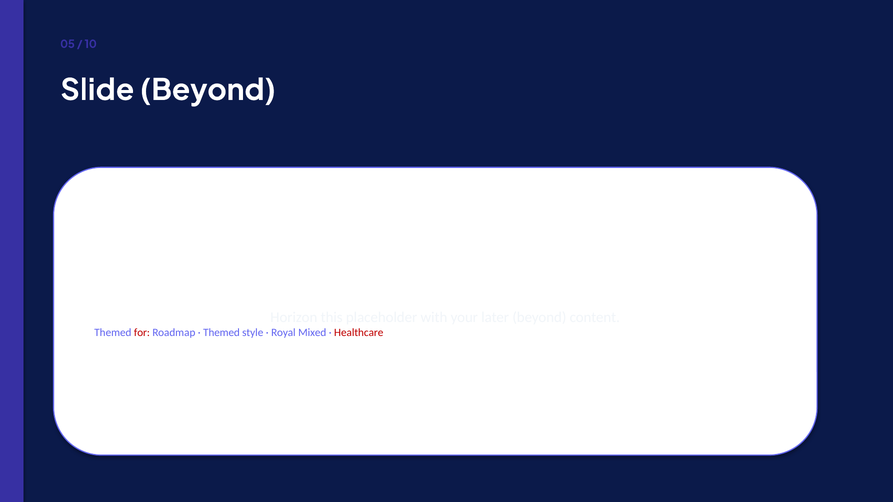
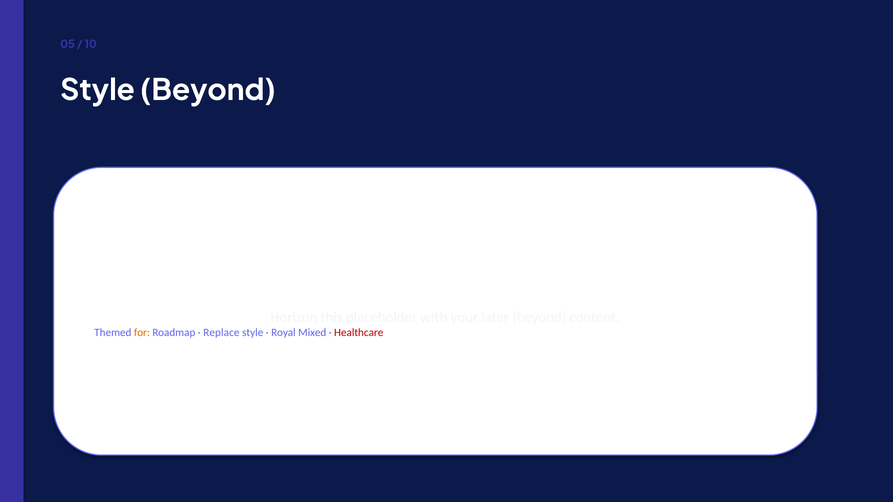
Slide: Slide -> Style (97, 90)
for colour: red -> orange (142, 333)
Themed: Themed -> Replace (221, 333)
